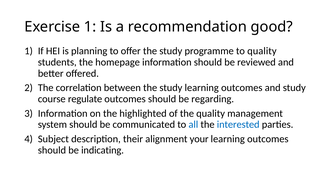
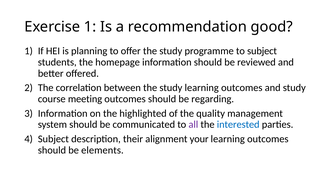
to quality: quality -> subject (262, 51)
regulate: regulate -> meeting (85, 99)
all colour: blue -> purple (193, 125)
indicating: indicating -> elements (102, 150)
